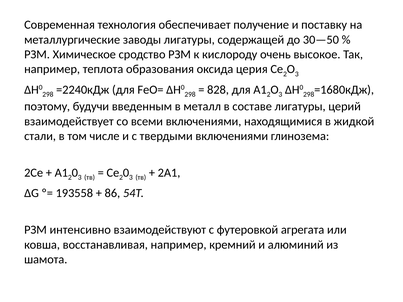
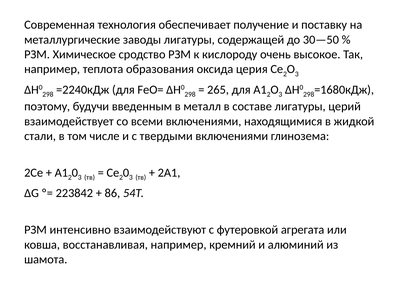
828: 828 -> 265 (218, 90)
193558: 193558 -> 223842 (74, 193)
